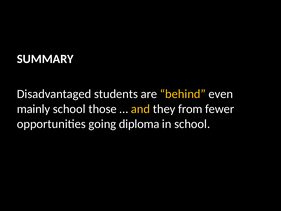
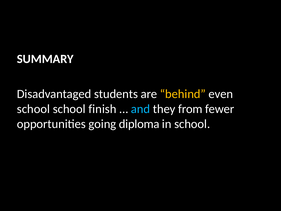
mainly: mainly -> school (33, 109)
those: those -> finish (103, 109)
and colour: yellow -> light blue (140, 109)
